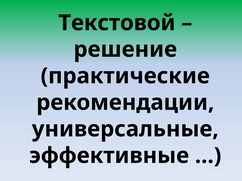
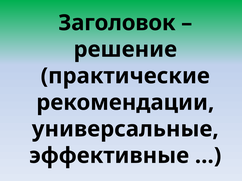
Текстовой: Текстовой -> Заголовок (117, 23)
